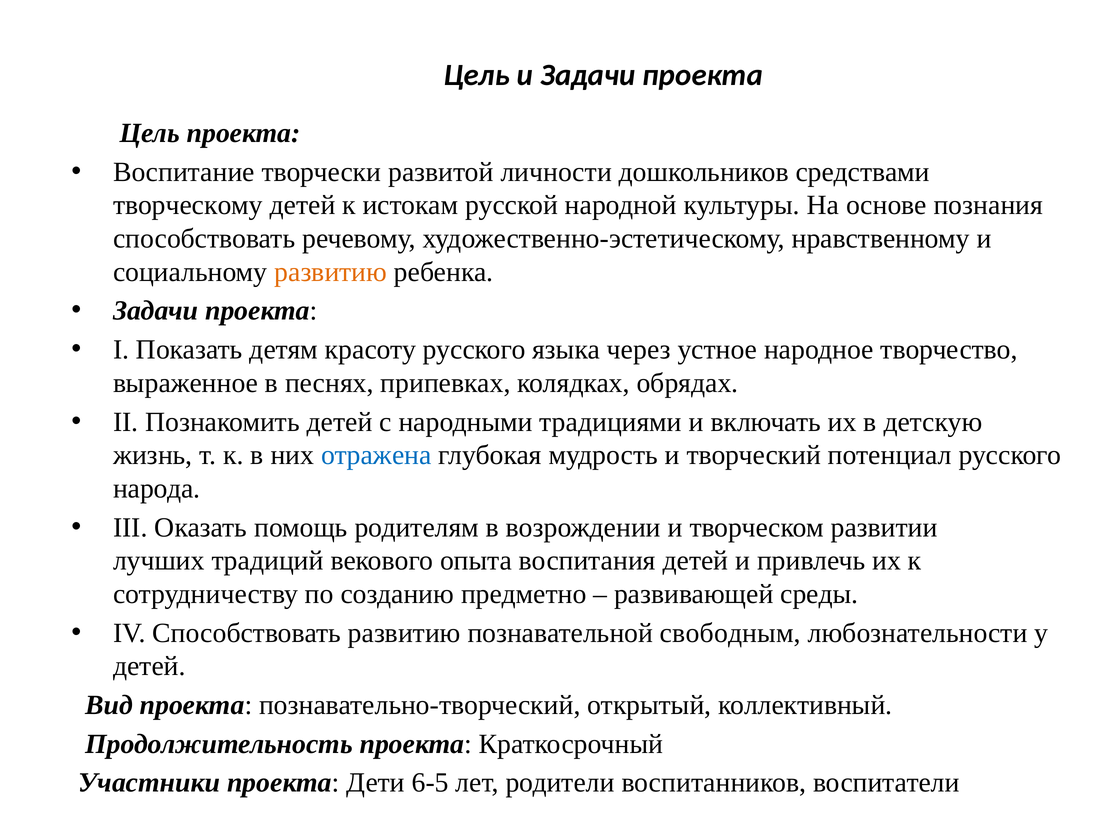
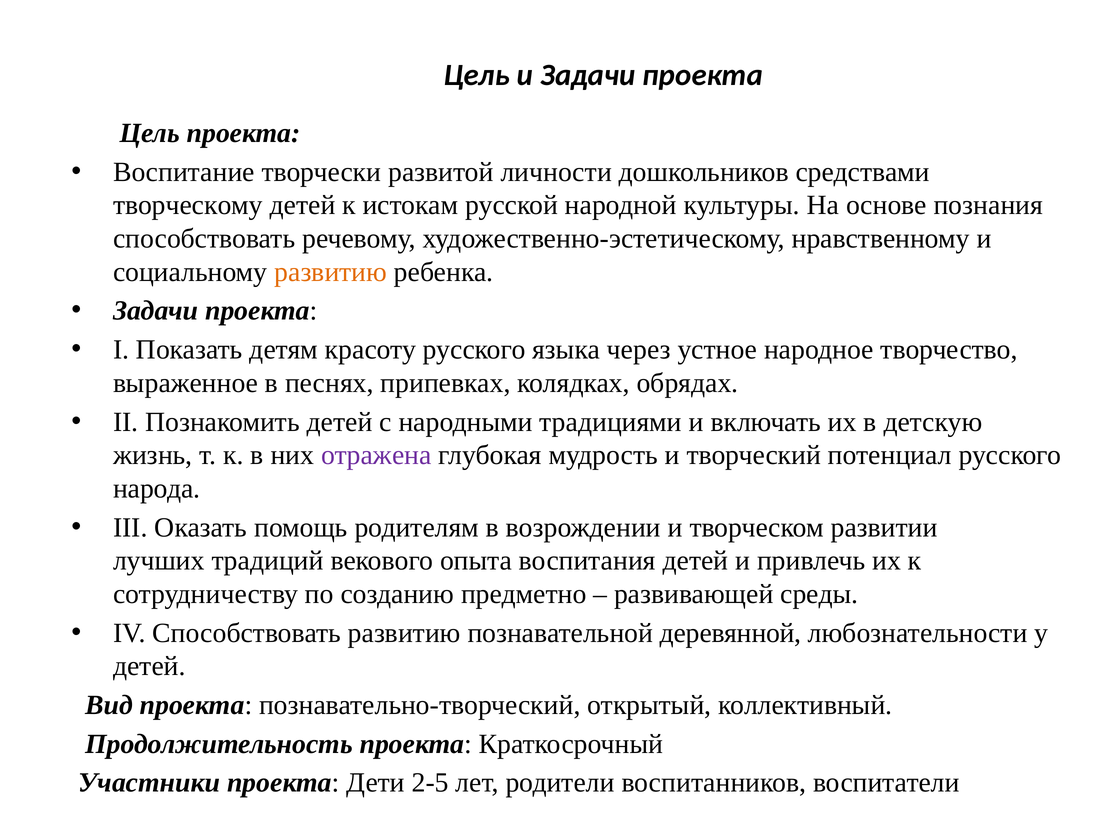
отражена colour: blue -> purple (376, 455)
свободным: свободным -> деревянной (731, 633)
6-5: 6-5 -> 2-5 (430, 782)
